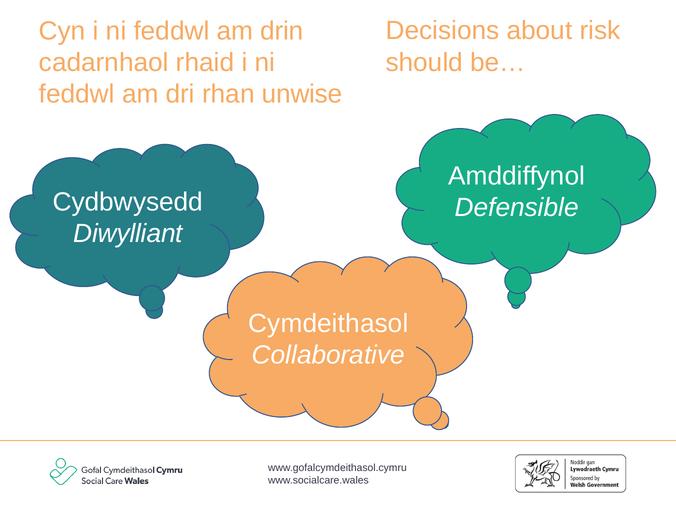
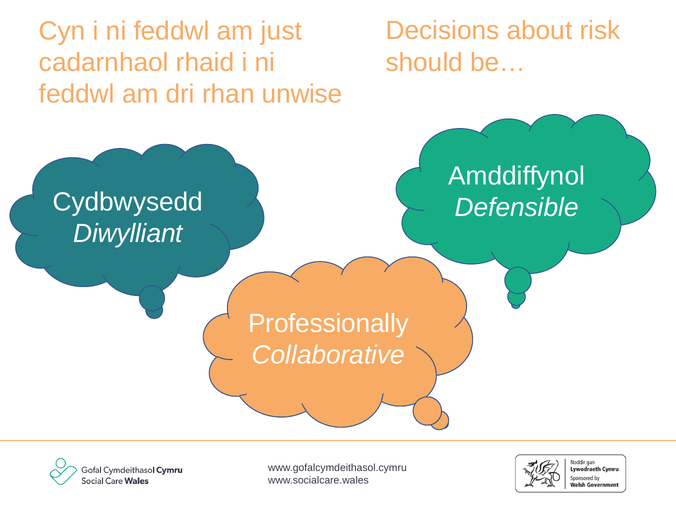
drin: drin -> just (281, 31)
Cymdeithasol: Cymdeithasol -> Professionally (329, 324)
